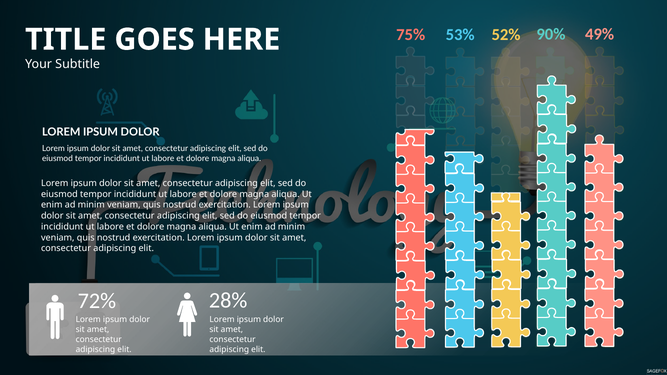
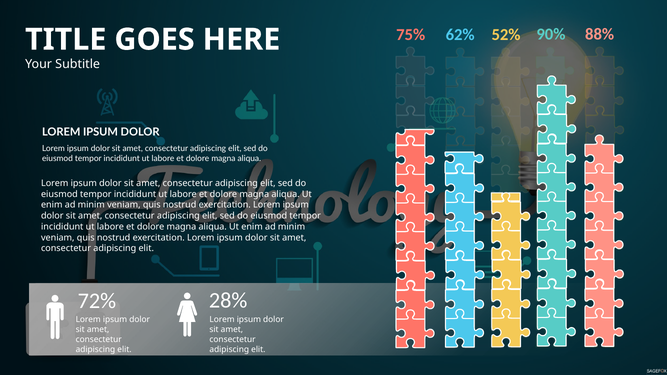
49%: 49% -> 88% (600, 34)
53%: 53% -> 62% (460, 35)
